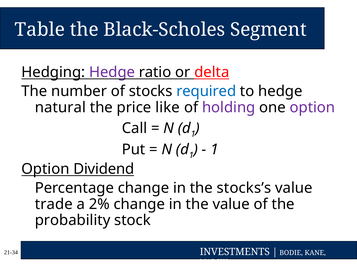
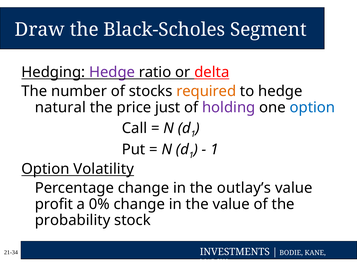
Table: Table -> Draw (40, 30)
required colour: blue -> orange (206, 91)
like: like -> just (168, 107)
option colour: purple -> blue (312, 107)
Dividend: Dividend -> Volatility (104, 169)
stocks’s: stocks’s -> outlay’s (244, 188)
trade: trade -> profit (54, 204)
2%: 2% -> 0% (99, 204)
